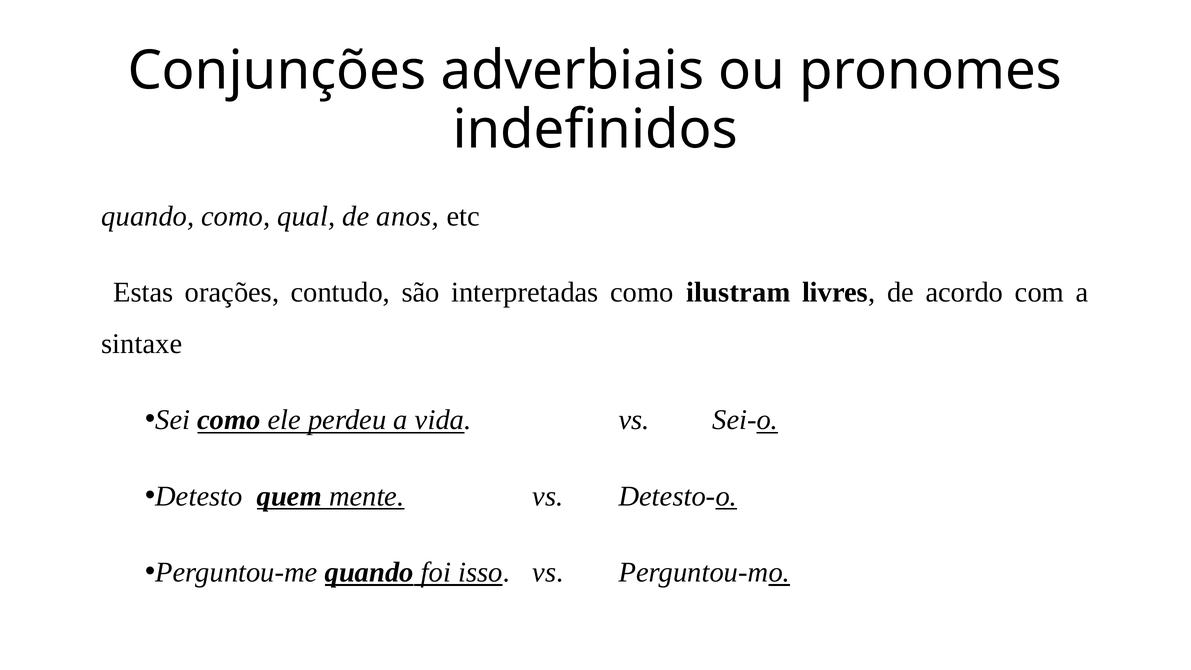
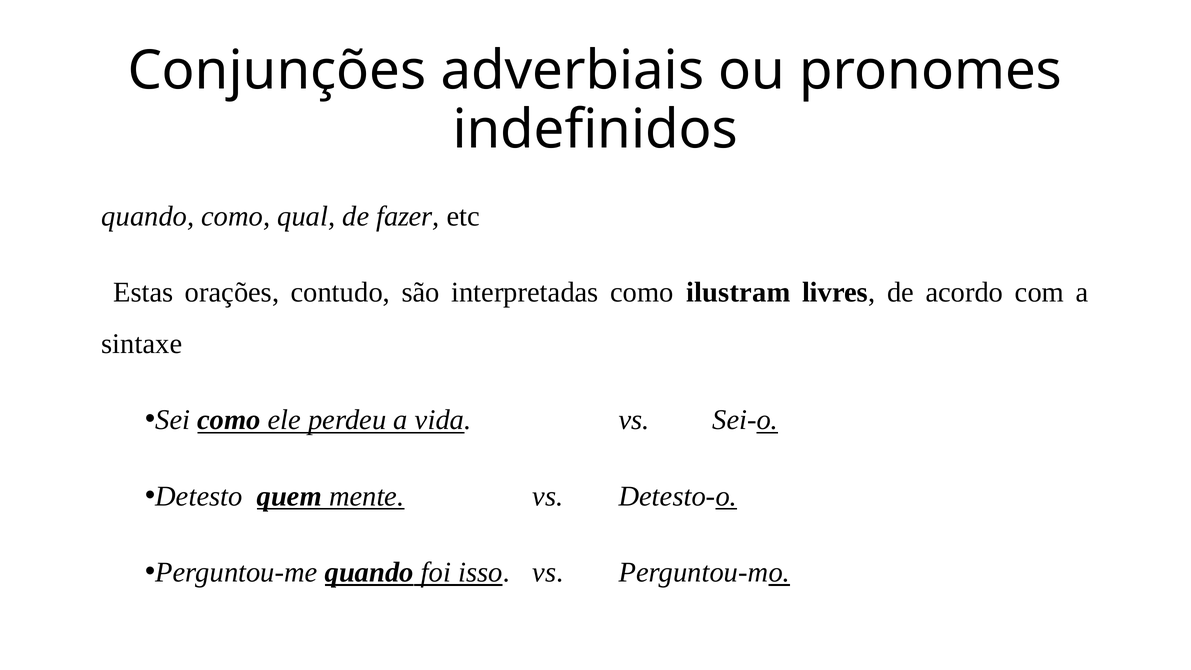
anos: anos -> fazer (408, 216)
